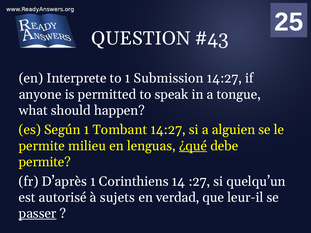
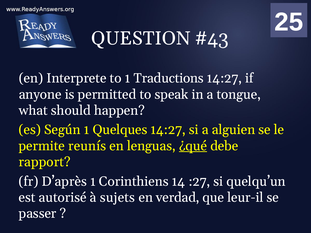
Submission: Submission -> Traductions (169, 78)
Tombant: Tombant -> Quelques (120, 130)
milieu: milieu -> reunís (87, 146)
permite: permite -> rapport (45, 162)
passer underline: present -> none (38, 214)
